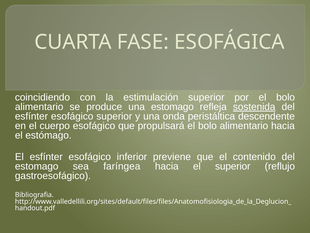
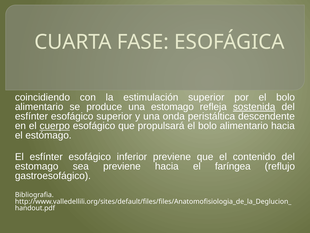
cuerpo underline: none -> present (55, 126)
sea faríngea: faríngea -> previene (122, 166)
el superior: superior -> faríngea (233, 166)
